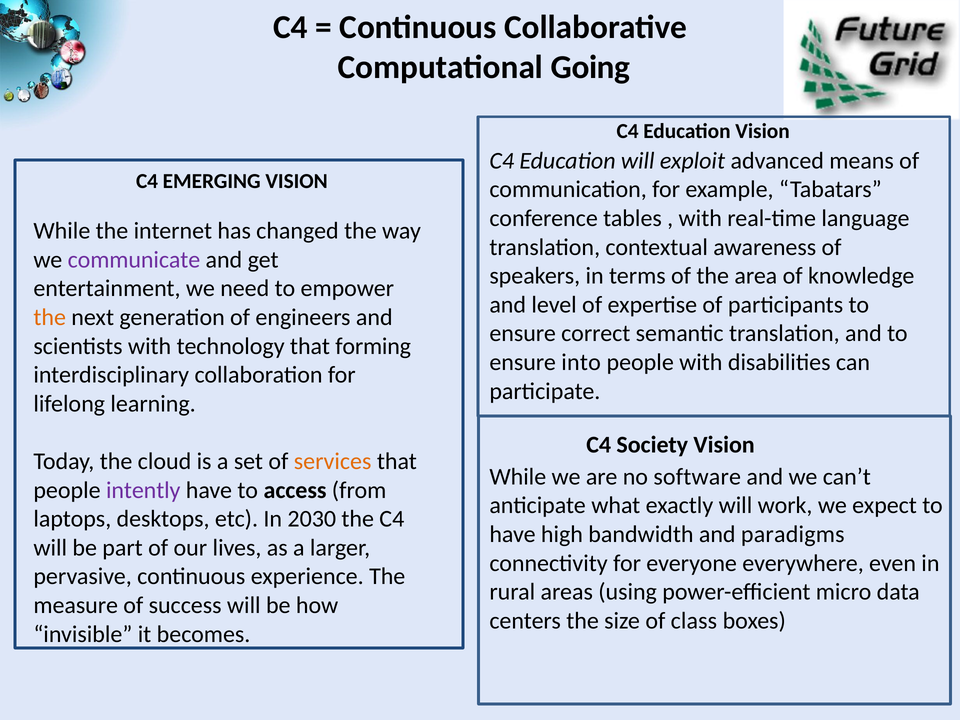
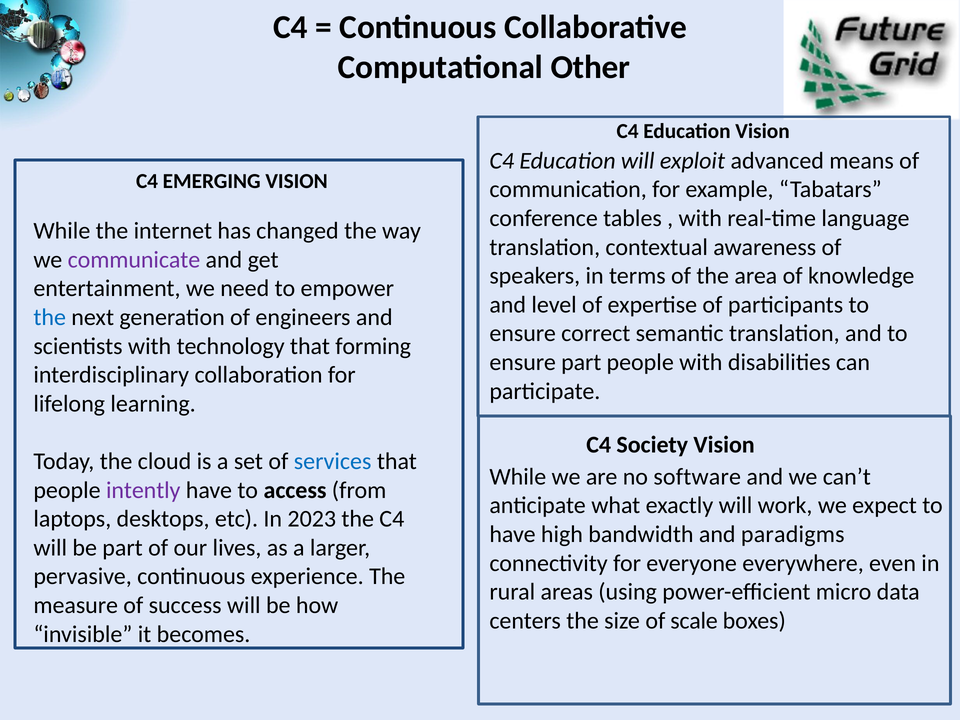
Going: Going -> Other (590, 67)
the colour: orange -> blue (50, 317)
ensure into: into -> part (581, 362)
services colour: orange -> blue (333, 461)
2030: 2030 -> 2023 (312, 519)
class: class -> scale (694, 621)
